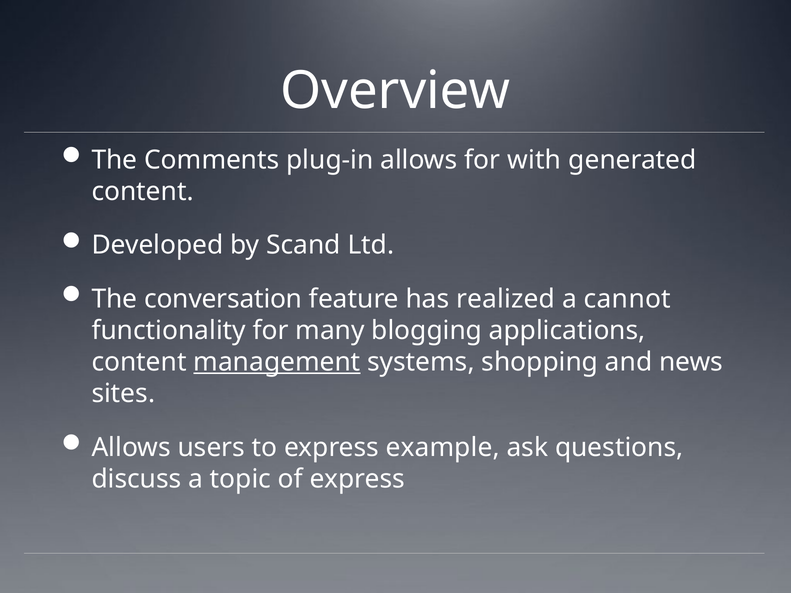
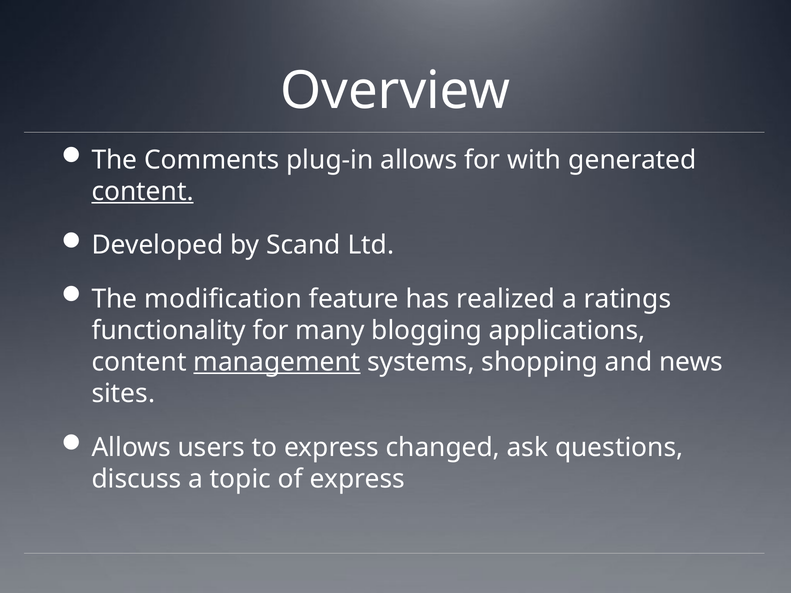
content underline: none -> present (143, 192)
conversation: conversation -> modification (223, 299)
cannot: cannot -> ratings (628, 299)
example: example -> changed (443, 447)
